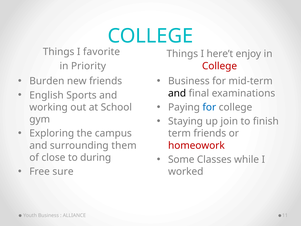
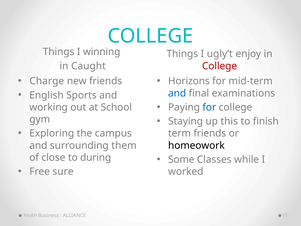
favorite: favorite -> winning (102, 52)
here’t: here’t -> ugly’t (220, 54)
Priority: Priority -> Caught (88, 66)
Burden: Burden -> Charge (47, 81)
Business: Business -> Horizons (189, 81)
and colour: black -> blue (177, 93)
join: join -> this (229, 121)
homeowork colour: red -> black (196, 145)
